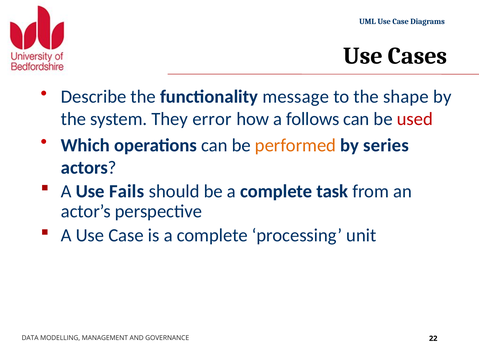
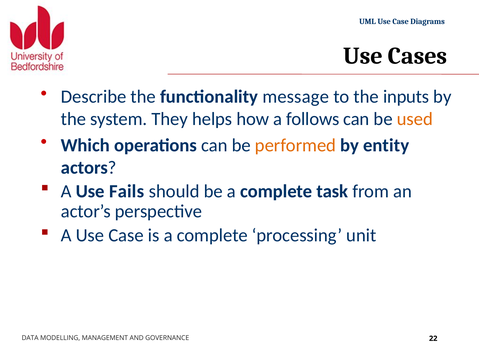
shape: shape -> inputs (406, 96)
error: error -> helps (212, 119)
used colour: red -> orange (415, 119)
series: series -> entity (386, 145)
